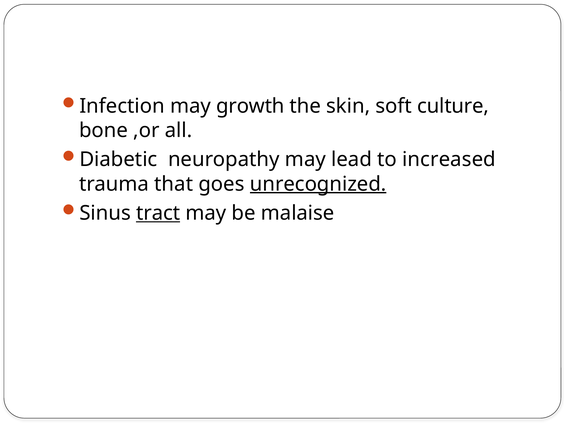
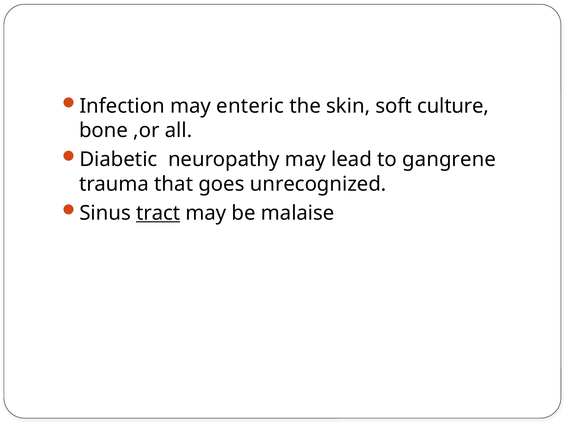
growth: growth -> enteric (250, 106)
increased: increased -> gangrene (449, 159)
unrecognized underline: present -> none (318, 184)
